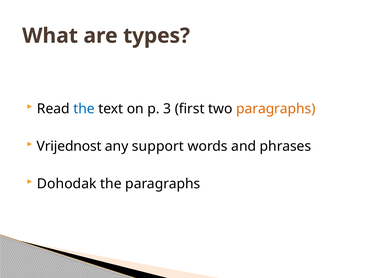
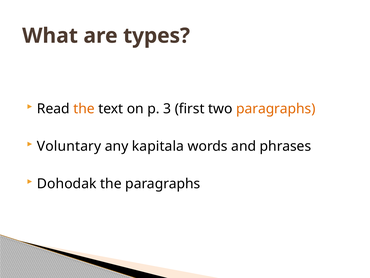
the colour: blue -> orange (84, 109)
Vrijednost: Vrijednost -> Voluntary (69, 146)
support: support -> kapitala (158, 146)
